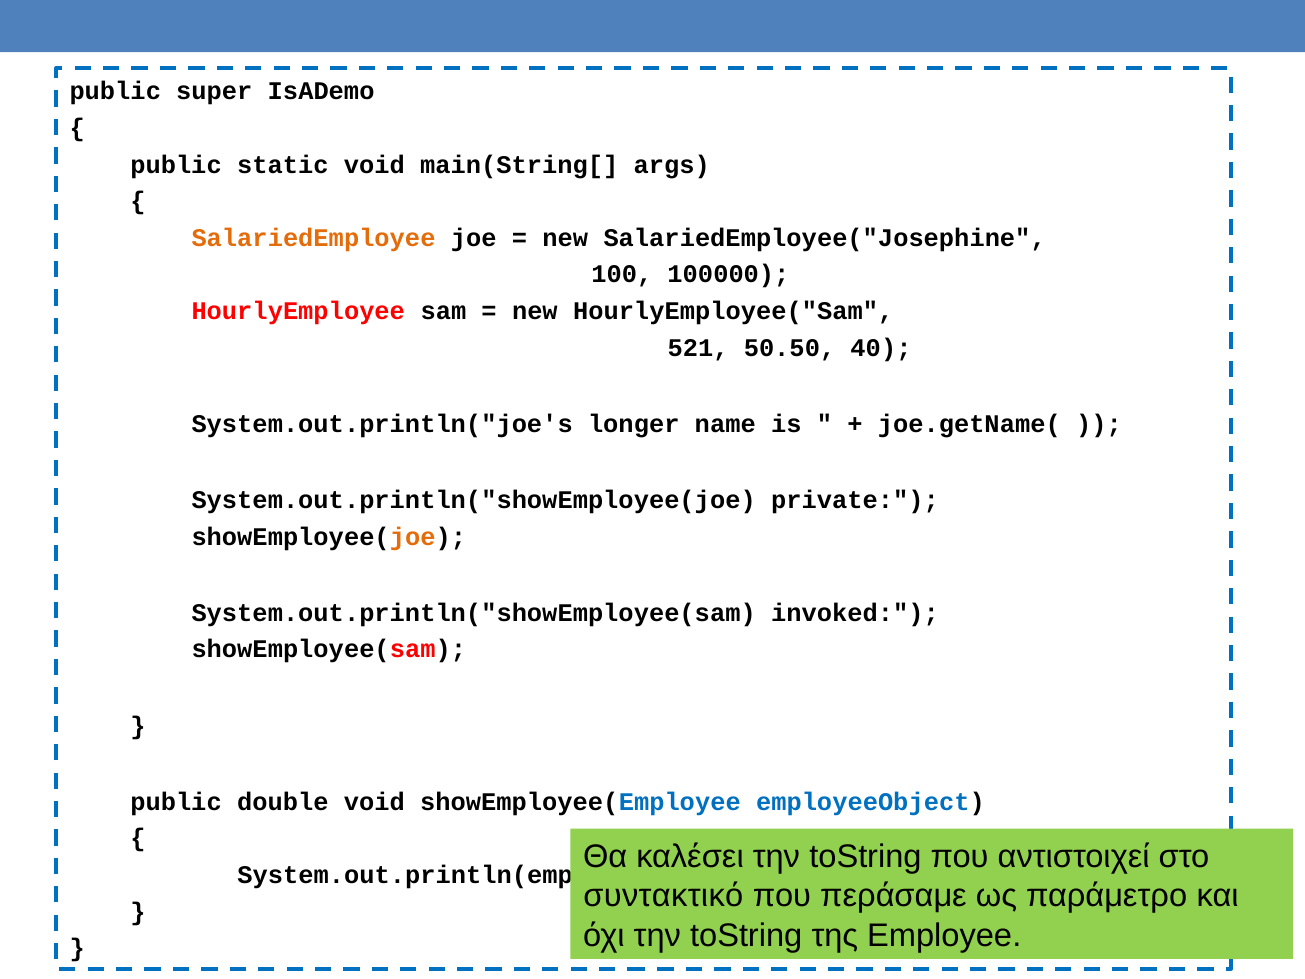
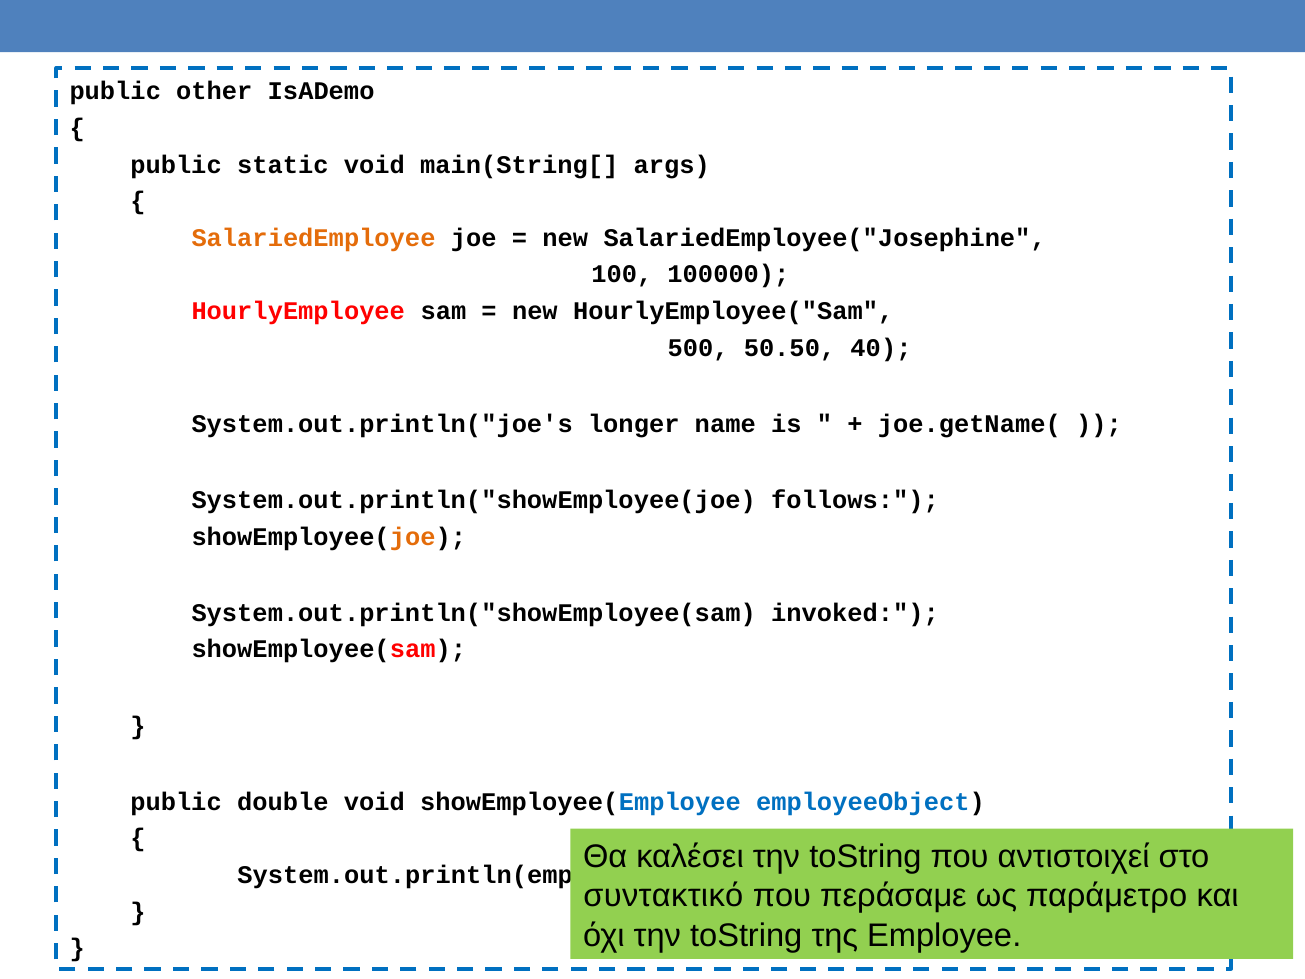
super: super -> other (214, 92)
521: 521 -> 500 (698, 348)
private: private -> follows (855, 500)
